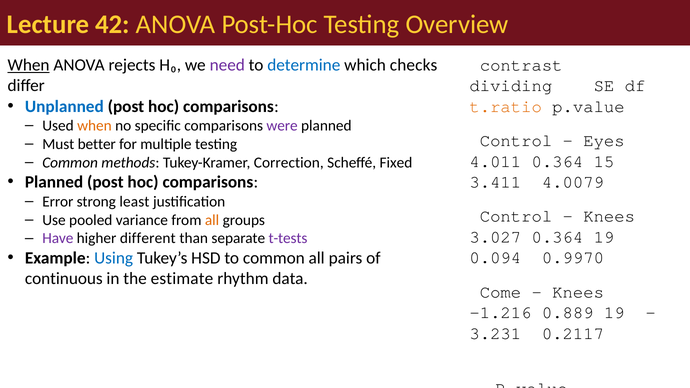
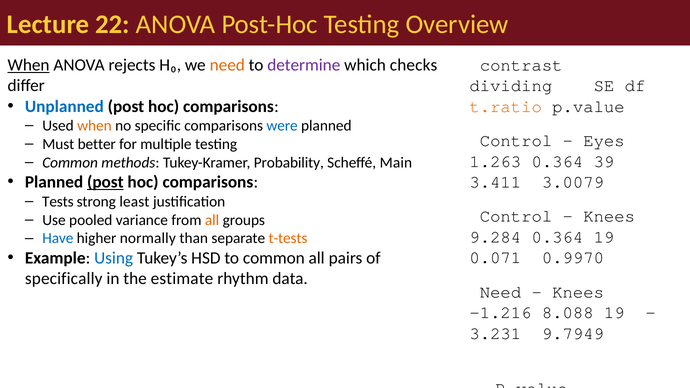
42: 42 -> 22 (113, 25)
need colour: purple -> orange (227, 65)
determine colour: blue -> purple (304, 65)
were colour: purple -> blue (282, 126)
4.011: 4.011 -> 1.263 (495, 161)
15: 15 -> 39 (604, 161)
Correction: Correction -> Probability (289, 163)
Fixed: Fixed -> Main (396, 163)
post underline: none -> present (105, 182)
4.0079: 4.0079 -> 3.0079 (573, 182)
Error: Error -> Tests (58, 202)
3.027: 3.027 -> 9.284 (495, 237)
Have colour: purple -> blue (58, 238)
higher different: different -> normally (148, 238)
t-tests colour: purple -> orange (288, 238)
0.094: 0.094 -> 0.071 (495, 258)
continuous: continuous -> specifically (64, 279)
Come: Come -> Need (500, 292)
0.889: 0.889 -> 8.088 (568, 313)
0.2117: 0.2117 -> 9.7949 (573, 333)
